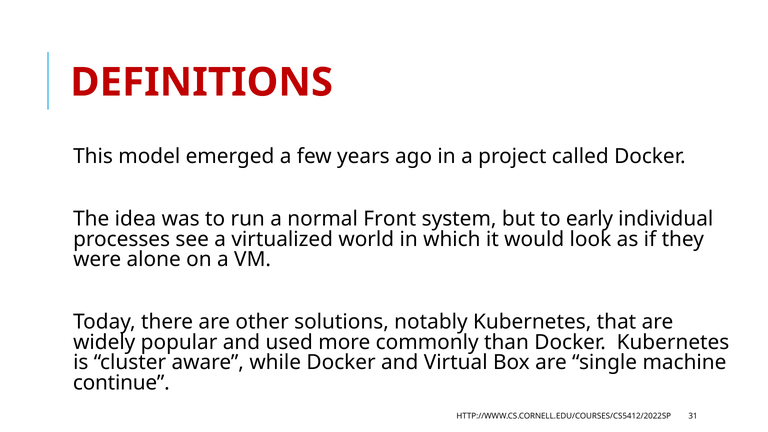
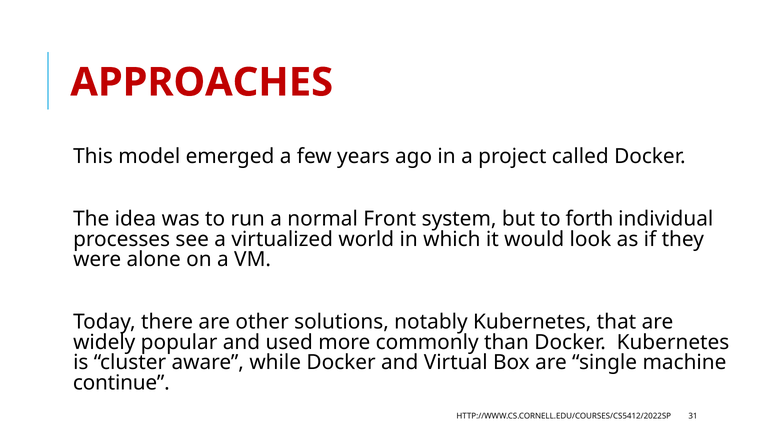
DEFINITIONS: DEFINITIONS -> APPROACHES (202, 82)
early: early -> forth (590, 219)
